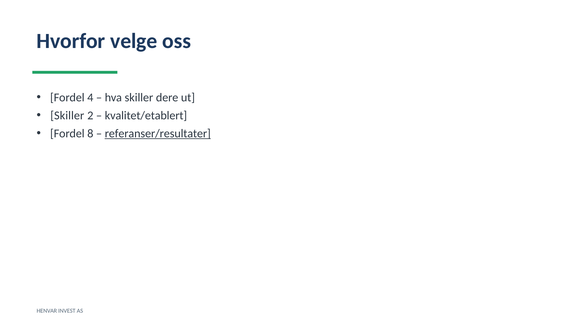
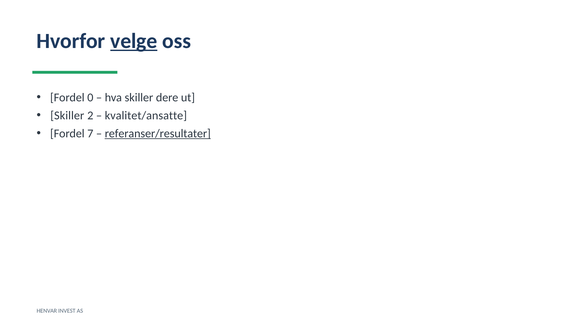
velge underline: none -> present (134, 41)
4: 4 -> 0 (90, 98)
kvalitet/etablert: kvalitet/etablert -> kvalitet/ansatte (146, 116)
8: 8 -> 7 (90, 134)
